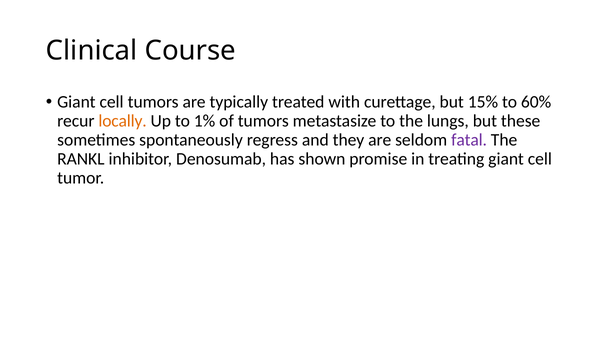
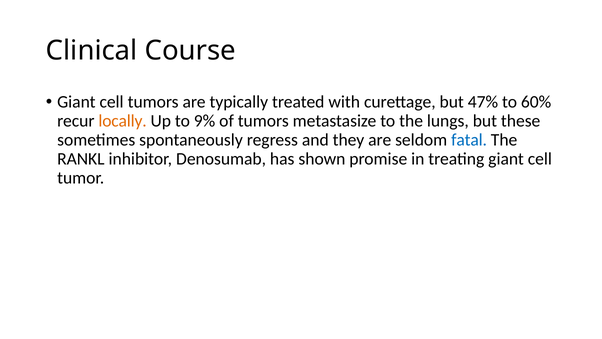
15%: 15% -> 47% (483, 102)
1%: 1% -> 9% (205, 121)
fatal colour: purple -> blue (469, 140)
